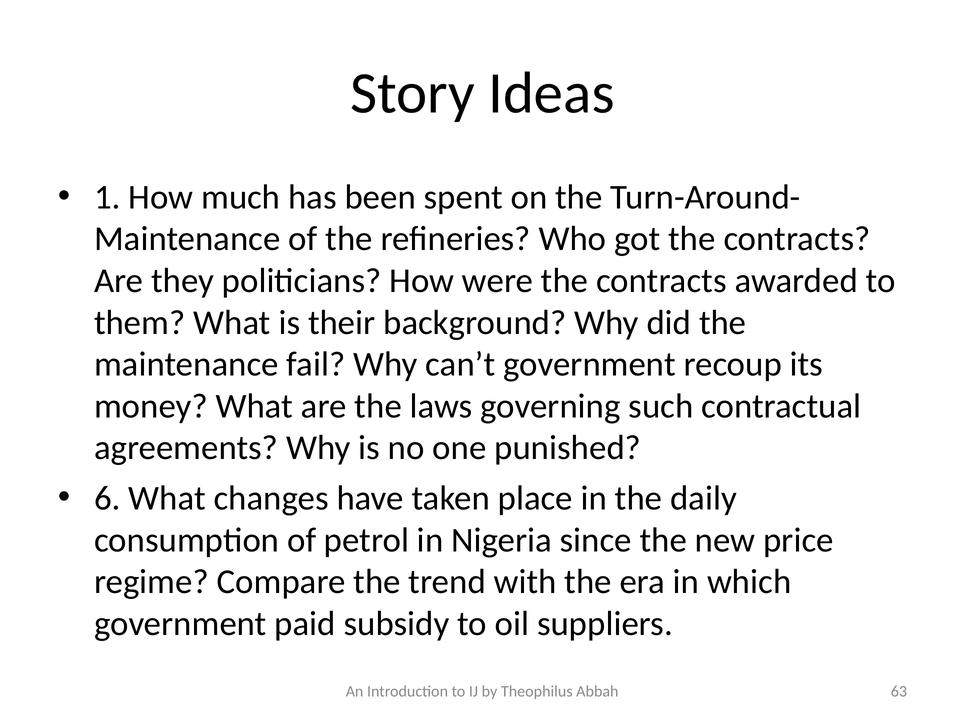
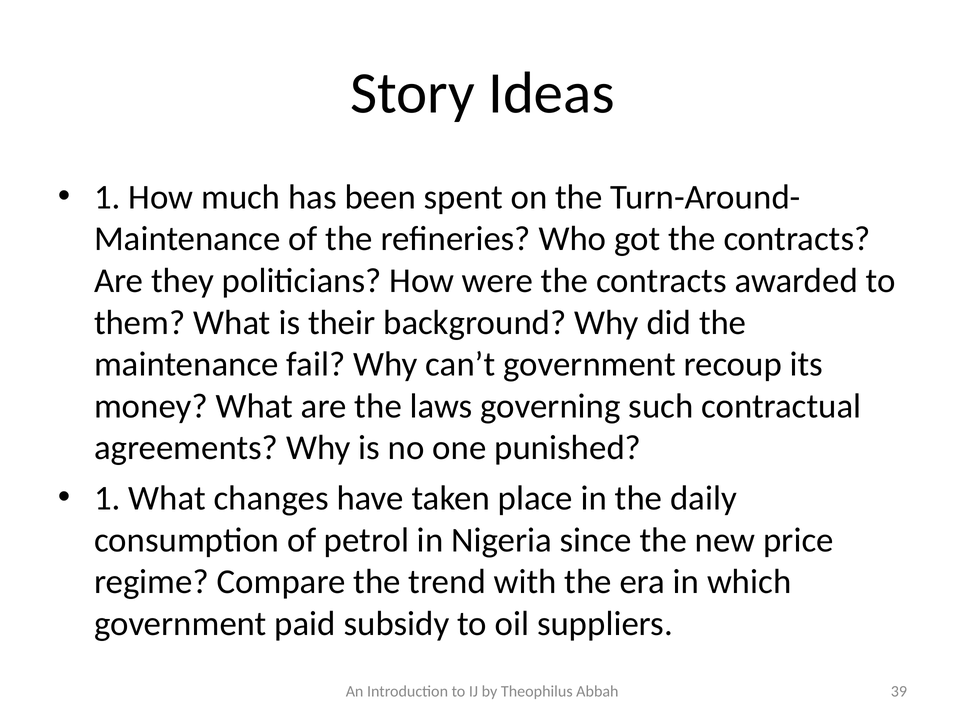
6: 6 -> 1 (107, 498)
63: 63 -> 39 (899, 691)
